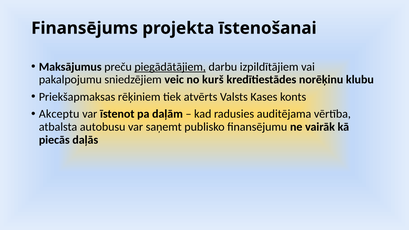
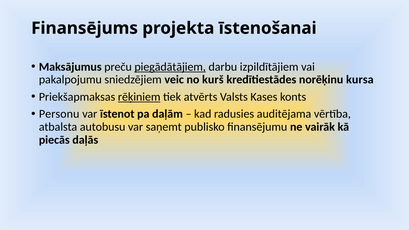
klubu: klubu -> kursa (360, 80)
rēķiniem underline: none -> present (139, 97)
Akceptu: Akceptu -> Personu (59, 114)
